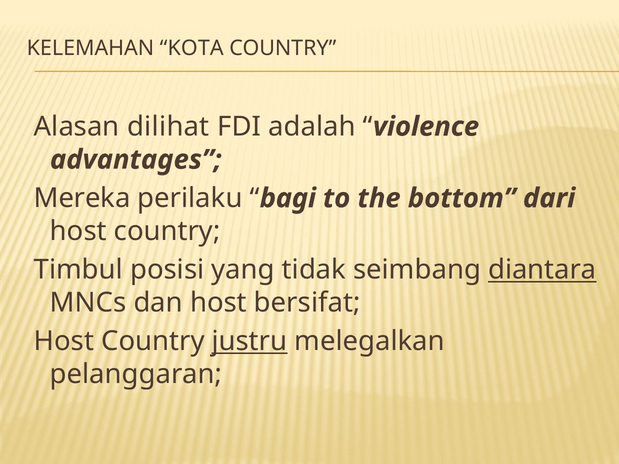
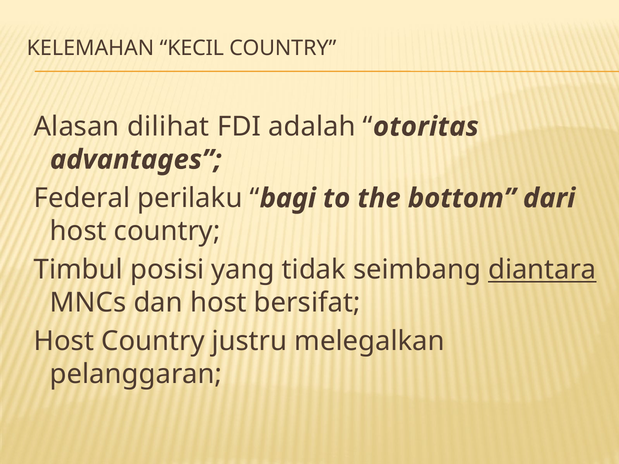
KOTA: KOTA -> KECIL (192, 48)
violence: violence -> otoritas (426, 127)
Mereka: Mereka -> Federal (82, 198)
justru underline: present -> none (249, 342)
